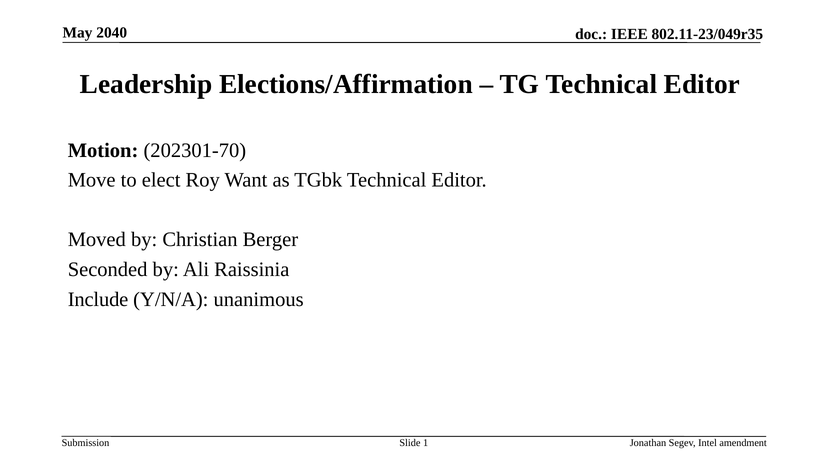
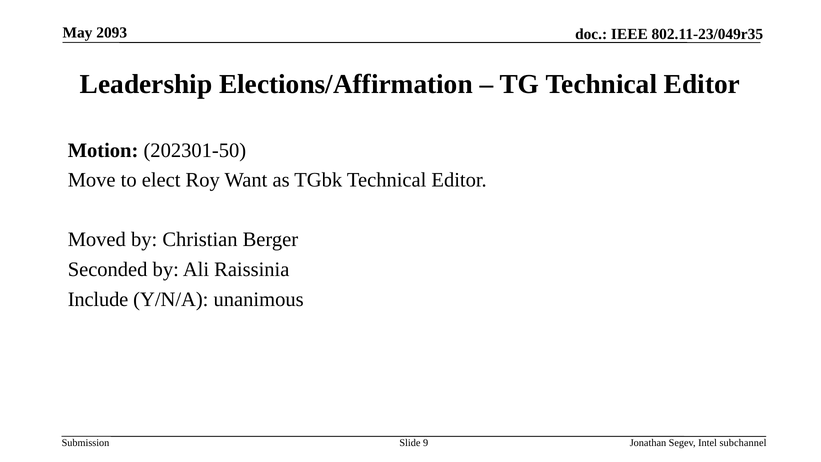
2040: 2040 -> 2093 (112, 33)
202301-70: 202301-70 -> 202301-50 (195, 150)
1: 1 -> 9 (426, 443)
amendment: amendment -> subchannel (743, 443)
